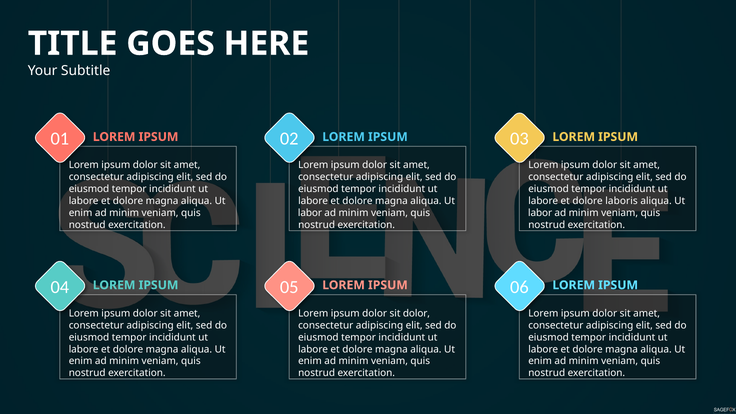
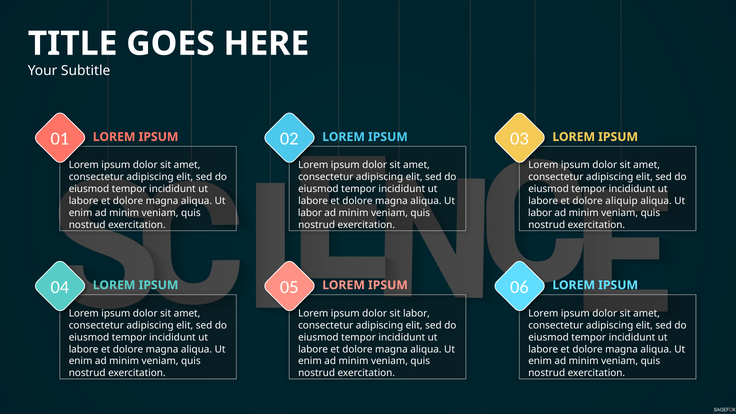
laboris: laboris -> aliquip (622, 201)
sit dolor: dolor -> labor (416, 313)
